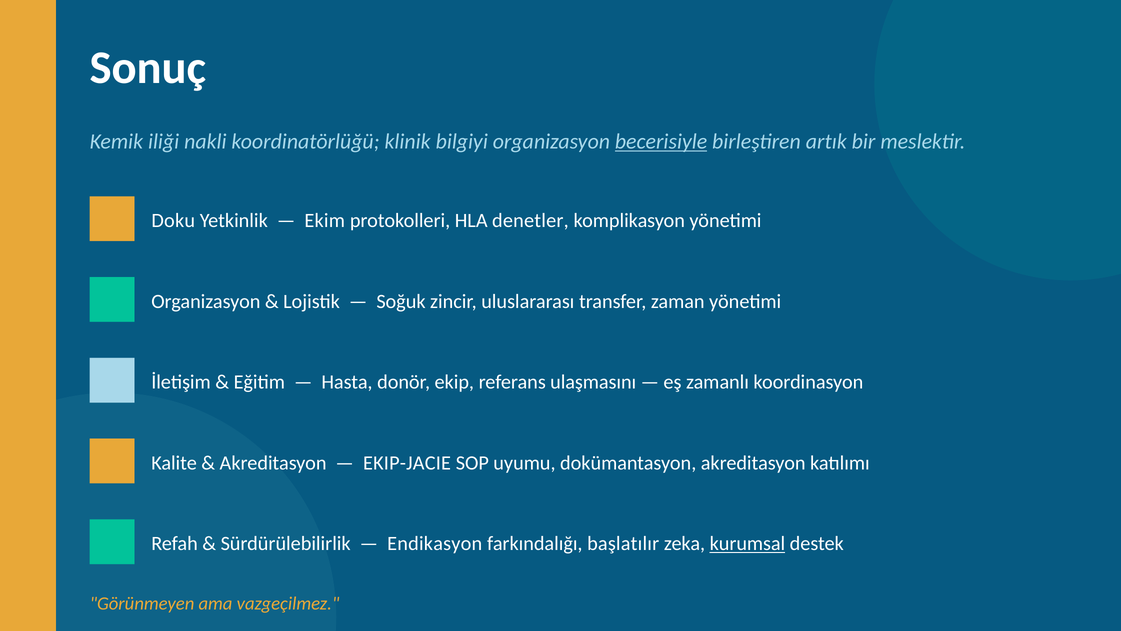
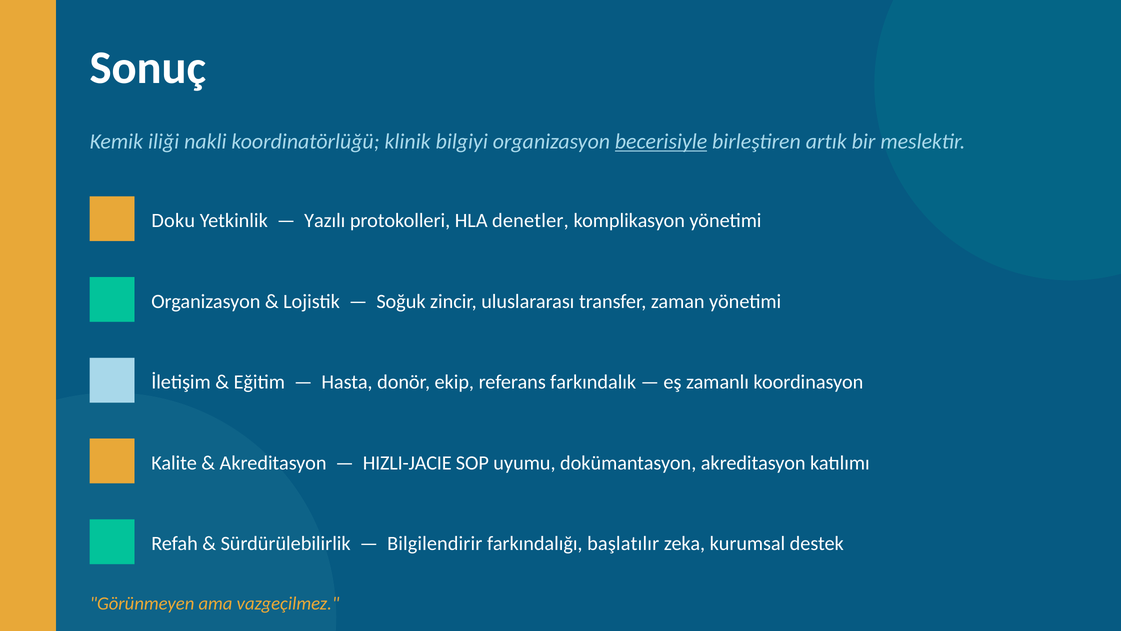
Ekim: Ekim -> Yazılı (325, 221)
ulaşmasını: ulaşmasını -> farkındalık (593, 382)
EKIP-JACIE: EKIP-JACIE -> HIZLI-JACIE (407, 463)
Endikasyon: Endikasyon -> Bilgilendirir (435, 543)
kurumsal underline: present -> none (747, 543)
